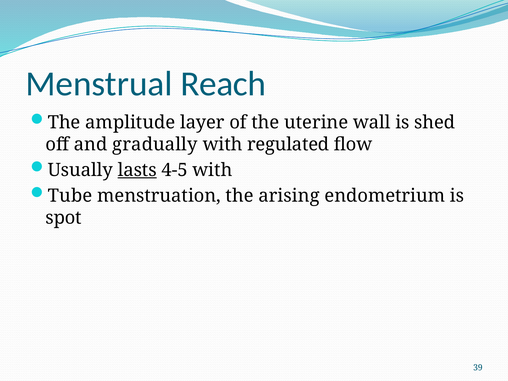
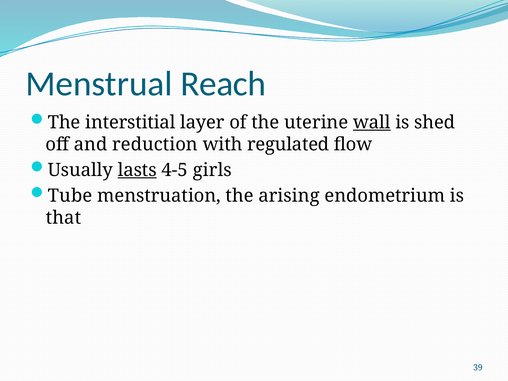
amplitude: amplitude -> interstitial (130, 122)
wall underline: none -> present (372, 122)
gradually: gradually -> reduction (155, 144)
4-5 with: with -> girls (212, 170)
spot: spot -> that (63, 218)
